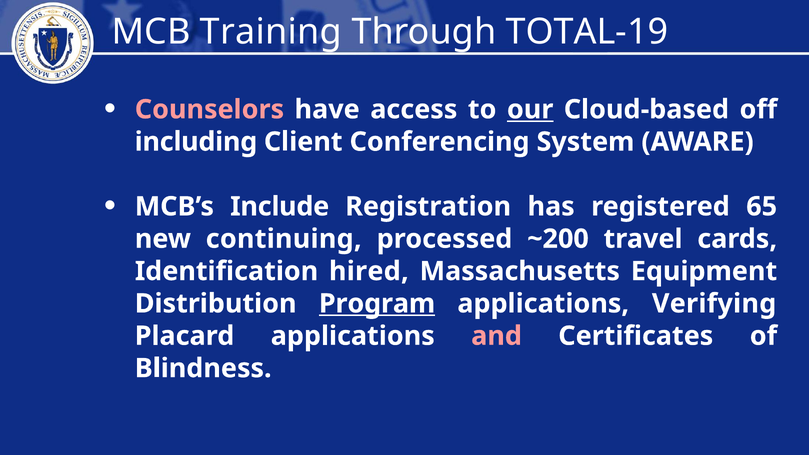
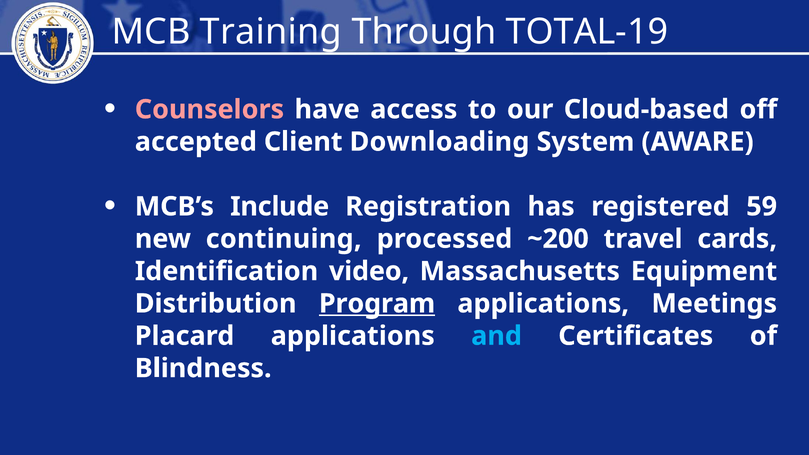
our underline: present -> none (530, 109)
including: including -> accepted (196, 142)
Conferencing: Conferencing -> Downloading (439, 142)
65: 65 -> 59 (762, 207)
hired: hired -> video (369, 271)
Verifying: Verifying -> Meetings (714, 304)
and colour: pink -> light blue (497, 336)
